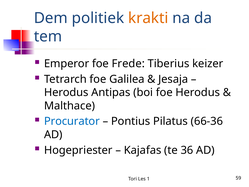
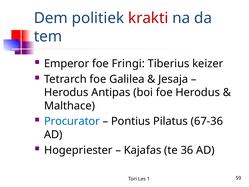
krakti colour: orange -> red (148, 18)
Frede: Frede -> Fringi (128, 64)
66-36: 66-36 -> 67-36 (207, 121)
